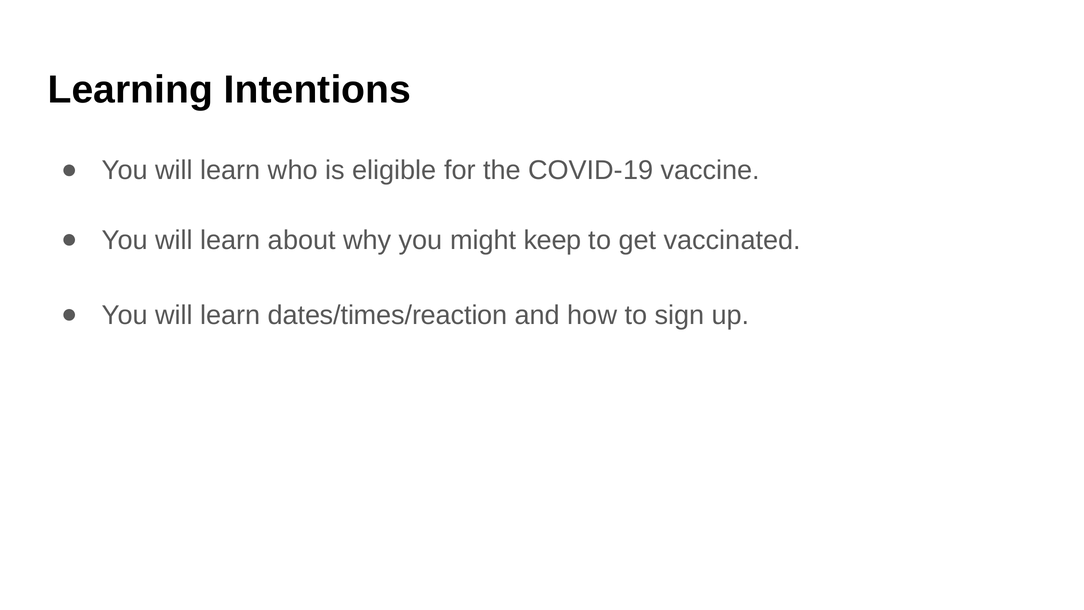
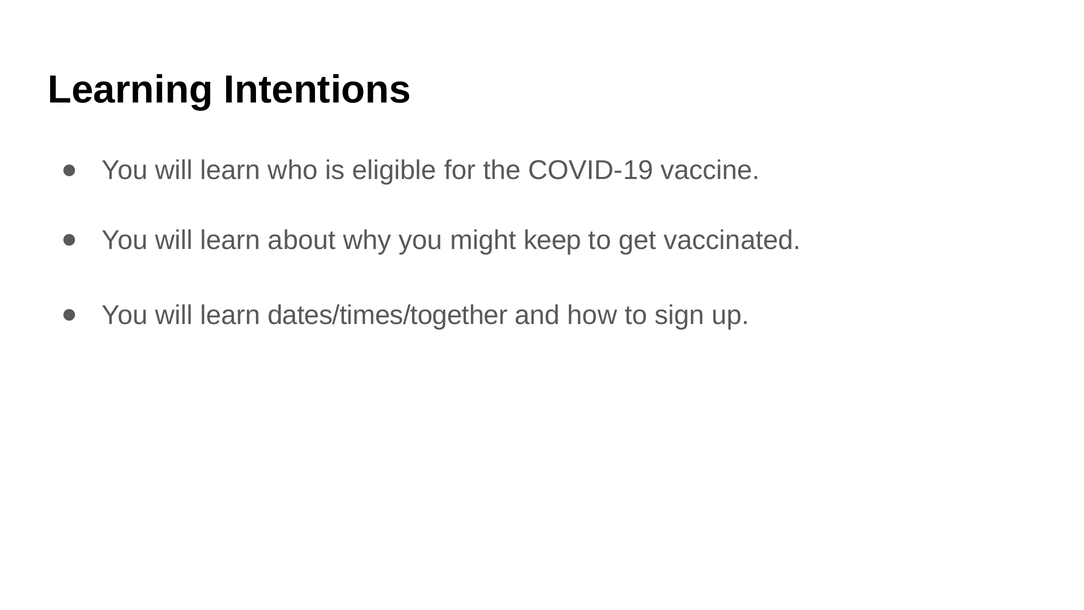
dates/times/reaction: dates/times/reaction -> dates/times/together (388, 315)
